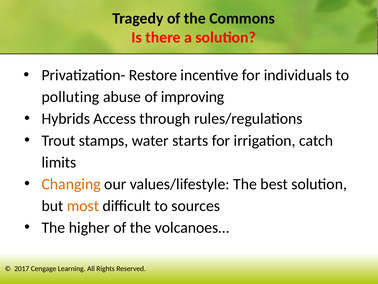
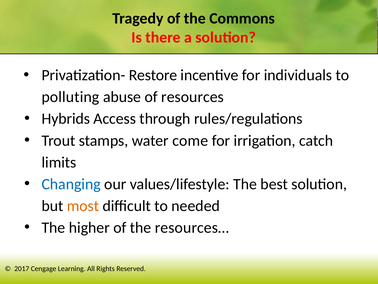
improving: improving -> resources (193, 97)
starts: starts -> come (190, 140)
Changing colour: orange -> blue (71, 184)
sources: sources -> needed (196, 205)
volcanoes…: volcanoes… -> resources… (192, 227)
